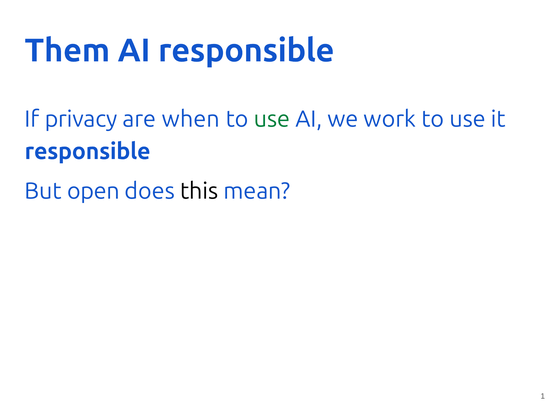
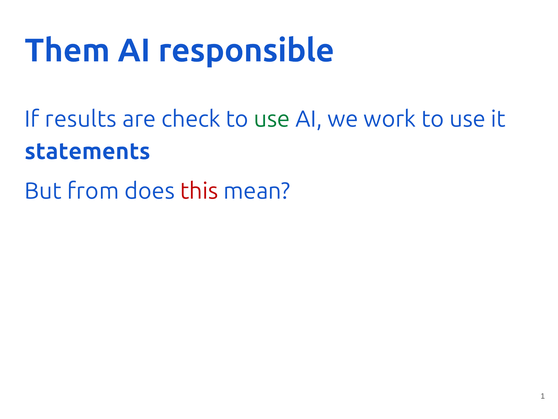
privacy: privacy -> results (81, 119)
when: when -> check (191, 119)
responsible: responsible -> statements (87, 151)
open: open -> from (93, 191)
this colour: black -> red (199, 191)
